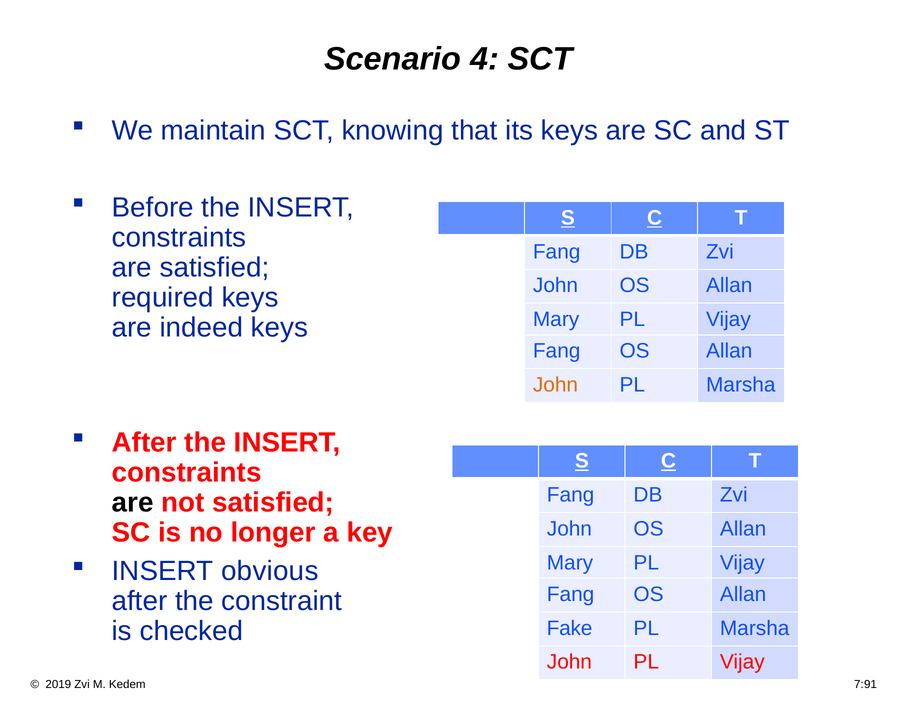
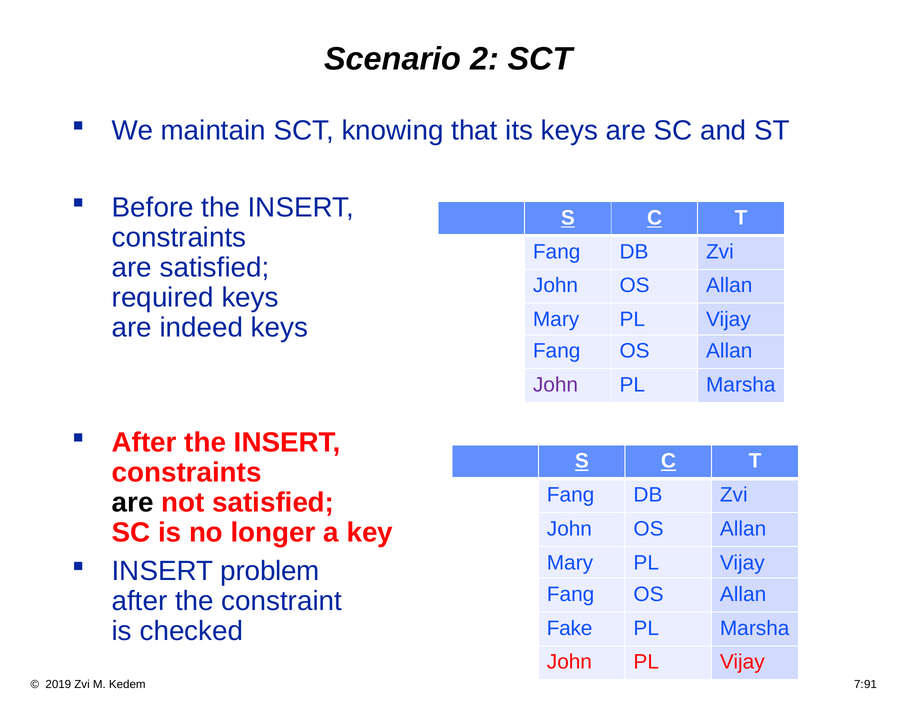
4: 4 -> 2 (484, 59)
John colour: orange -> purple (556, 385)
obvious: obvious -> problem (270, 571)
